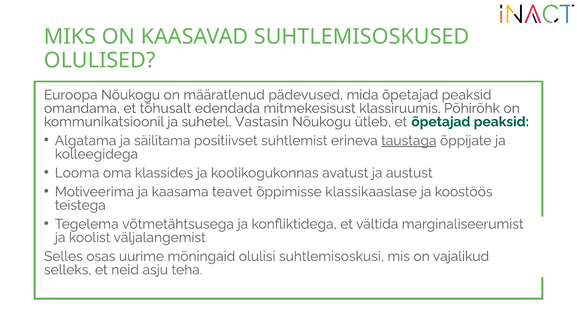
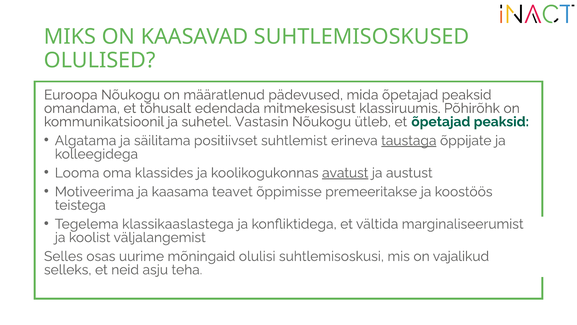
avatust underline: none -> present (345, 173)
klassikaaslase: klassikaaslase -> premeeritakse (371, 192)
võtmetähtsusega: võtmetähtsusega -> klassikaaslastega (178, 224)
